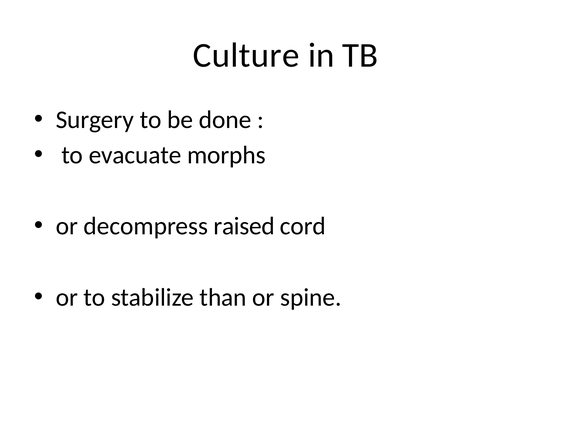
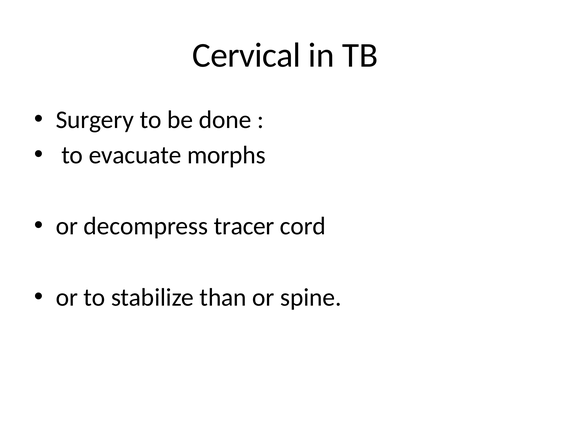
Culture: Culture -> Cervical (247, 55)
raised: raised -> tracer (244, 226)
